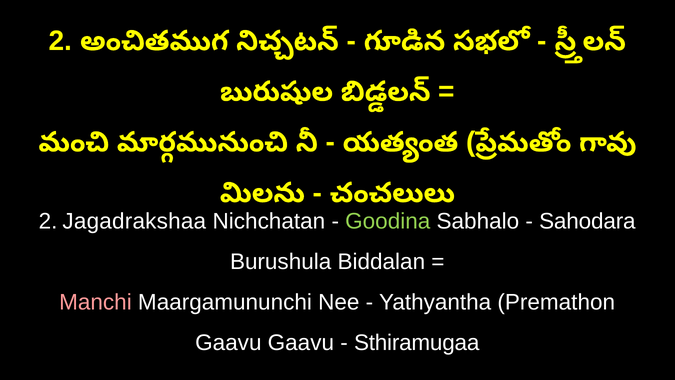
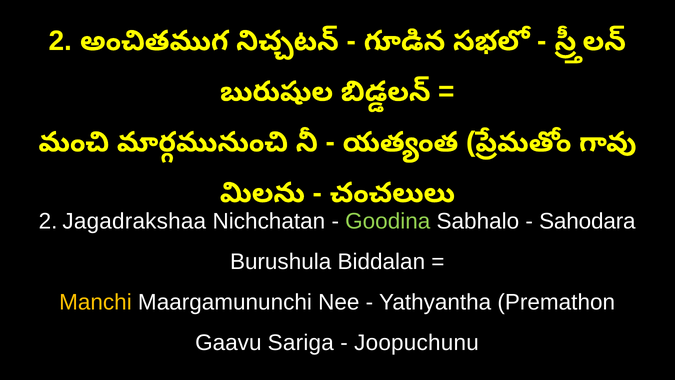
Manchi colour: pink -> yellow (95, 302)
Gaavu Gaavu: Gaavu -> Sariga (301, 342)
Sthiramugaa: Sthiramugaa -> Joopuchunu (416, 342)
